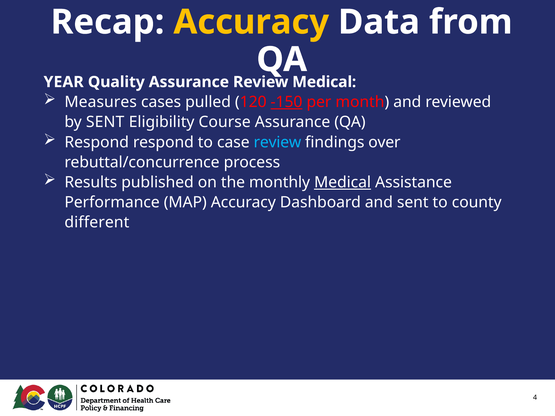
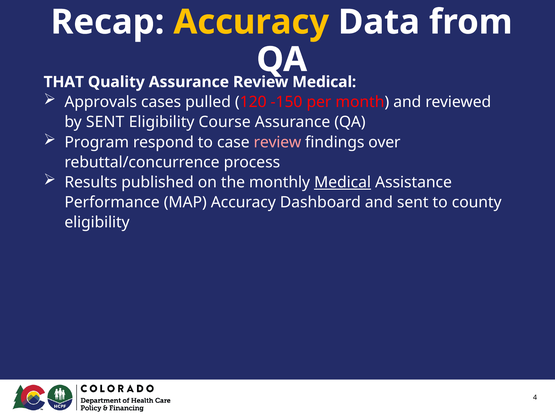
YEAR: YEAR -> THAT (64, 82)
Measures: Measures -> Approvals (101, 102)
-150 underline: present -> none (287, 102)
Respond: Respond -> Program (97, 142)
review colour: light blue -> pink (277, 142)
different: different -> eligibility (97, 223)
